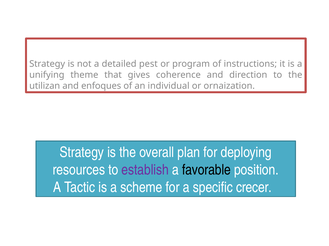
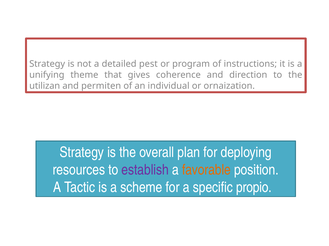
enfoques: enfoques -> permiten (101, 86)
favorable colour: black -> orange (206, 170)
crecer: crecer -> propio (254, 188)
